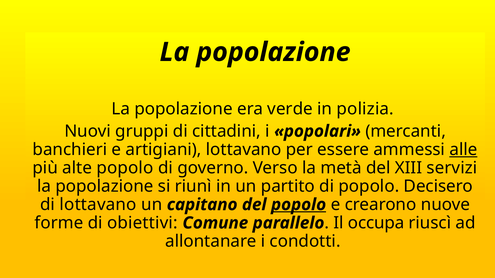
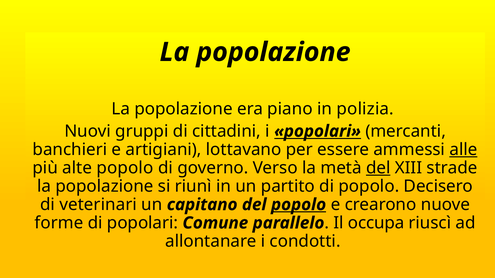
verde: verde -> piano (290, 109)
popolari underline: none -> present (318, 131)
del underline: none -> present (378, 168)
servizi: servizi -> strade (452, 168)
di lottavano: lottavano -> veterinari (98, 205)
di obiettivi: obiettivi -> popolari (142, 223)
